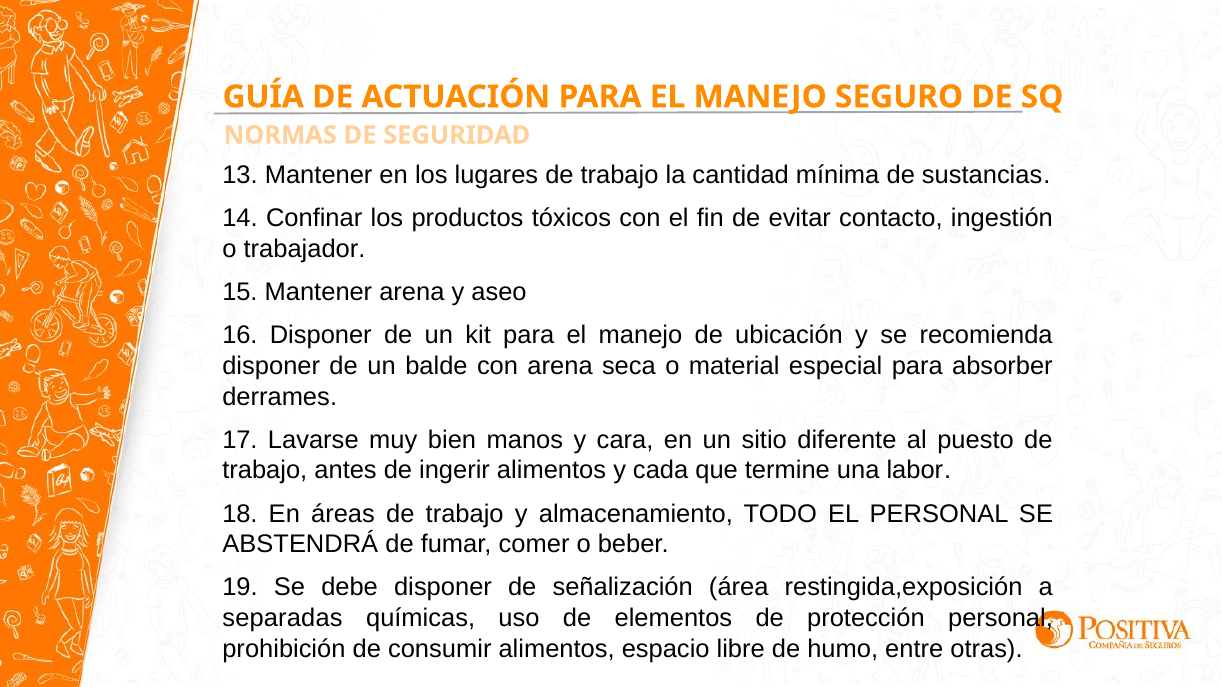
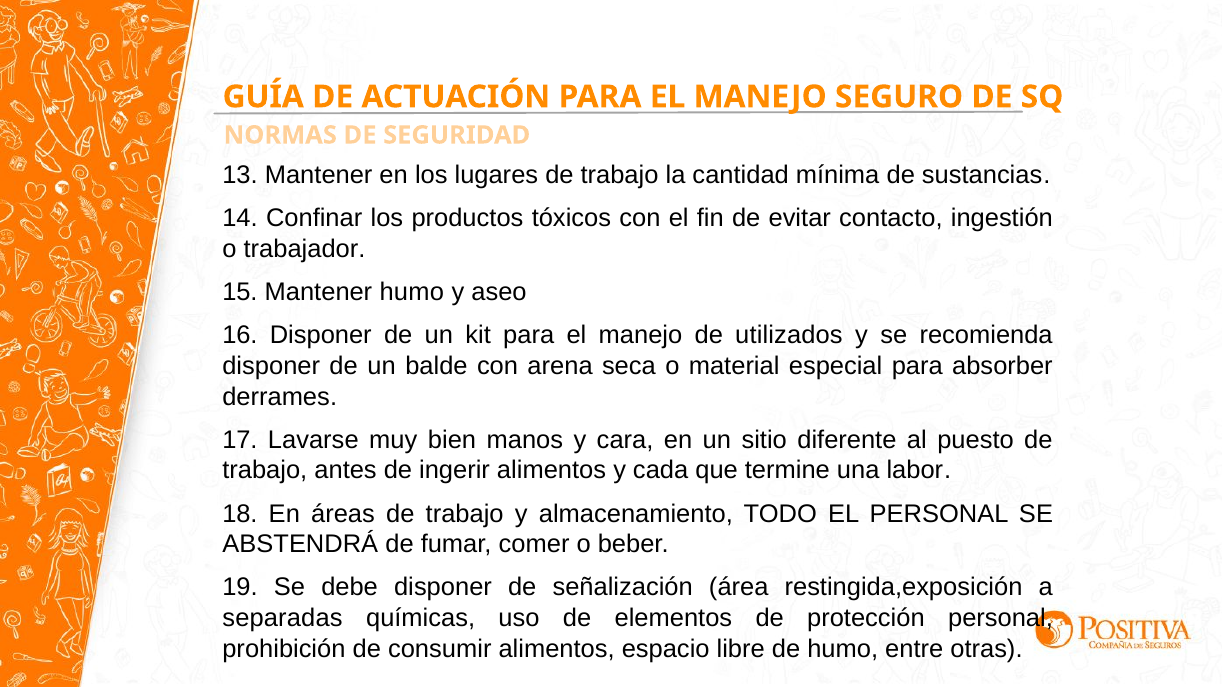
Mantener arena: arena -> humo (412, 292)
ubicación: ubicación -> utilizados (789, 336)
